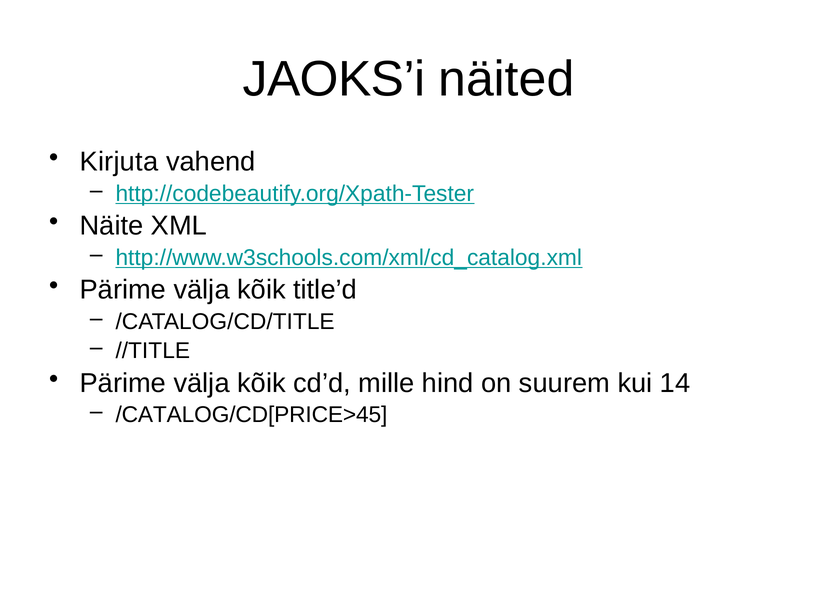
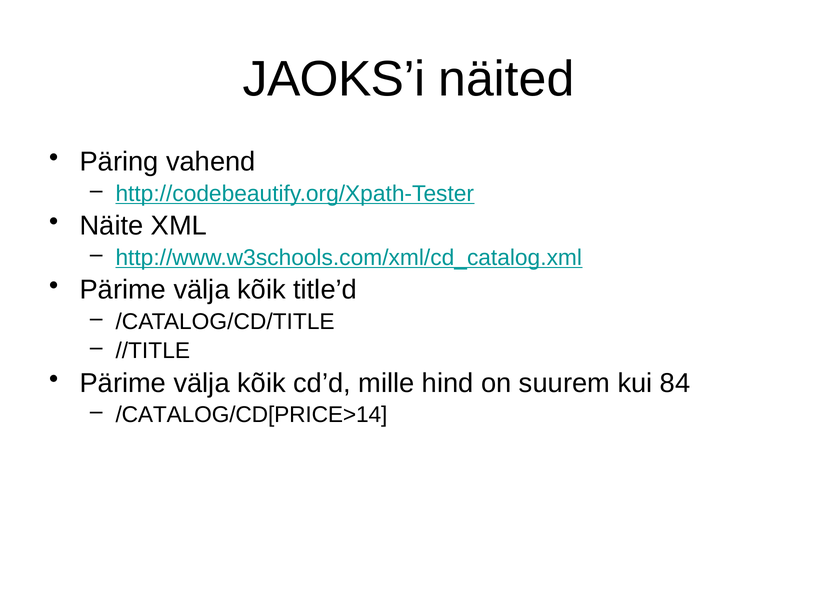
Kirjuta: Kirjuta -> Päring (119, 162)
14: 14 -> 84 (675, 383)
/CATALOG/CD[PRICE>45: /CATALOG/CD[PRICE>45 -> /CATALOG/CD[PRICE>14 (251, 414)
